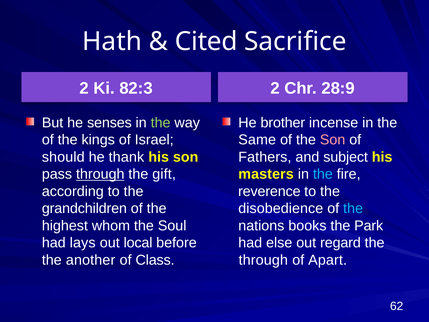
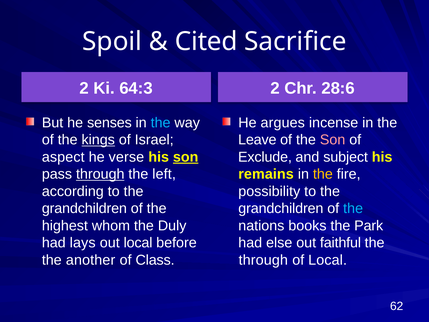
Hath: Hath -> Spoil (112, 42)
82:3: 82:3 -> 64:3 (136, 88)
28:9: 28:9 -> 28:6 (338, 88)
the colour: light green -> light blue (161, 123)
brother: brother -> argues (283, 123)
kings underline: none -> present (98, 140)
Same: Same -> Leave (257, 140)
should: should -> aspect (63, 157)
thank: thank -> verse (126, 157)
son underline: none -> present (186, 157)
Fathers: Fathers -> Exclude (265, 157)
gift: gift -> left (164, 174)
masters: masters -> remains (266, 174)
the colour: light blue -> yellow (323, 174)
reverence: reverence -> possibility (269, 191)
disobedience: disobedience -> grandchildren (281, 208)
Soul: Soul -> Duly (172, 226)
regard: regard -> faithful (340, 243)
of Apart: Apart -> Local (328, 260)
